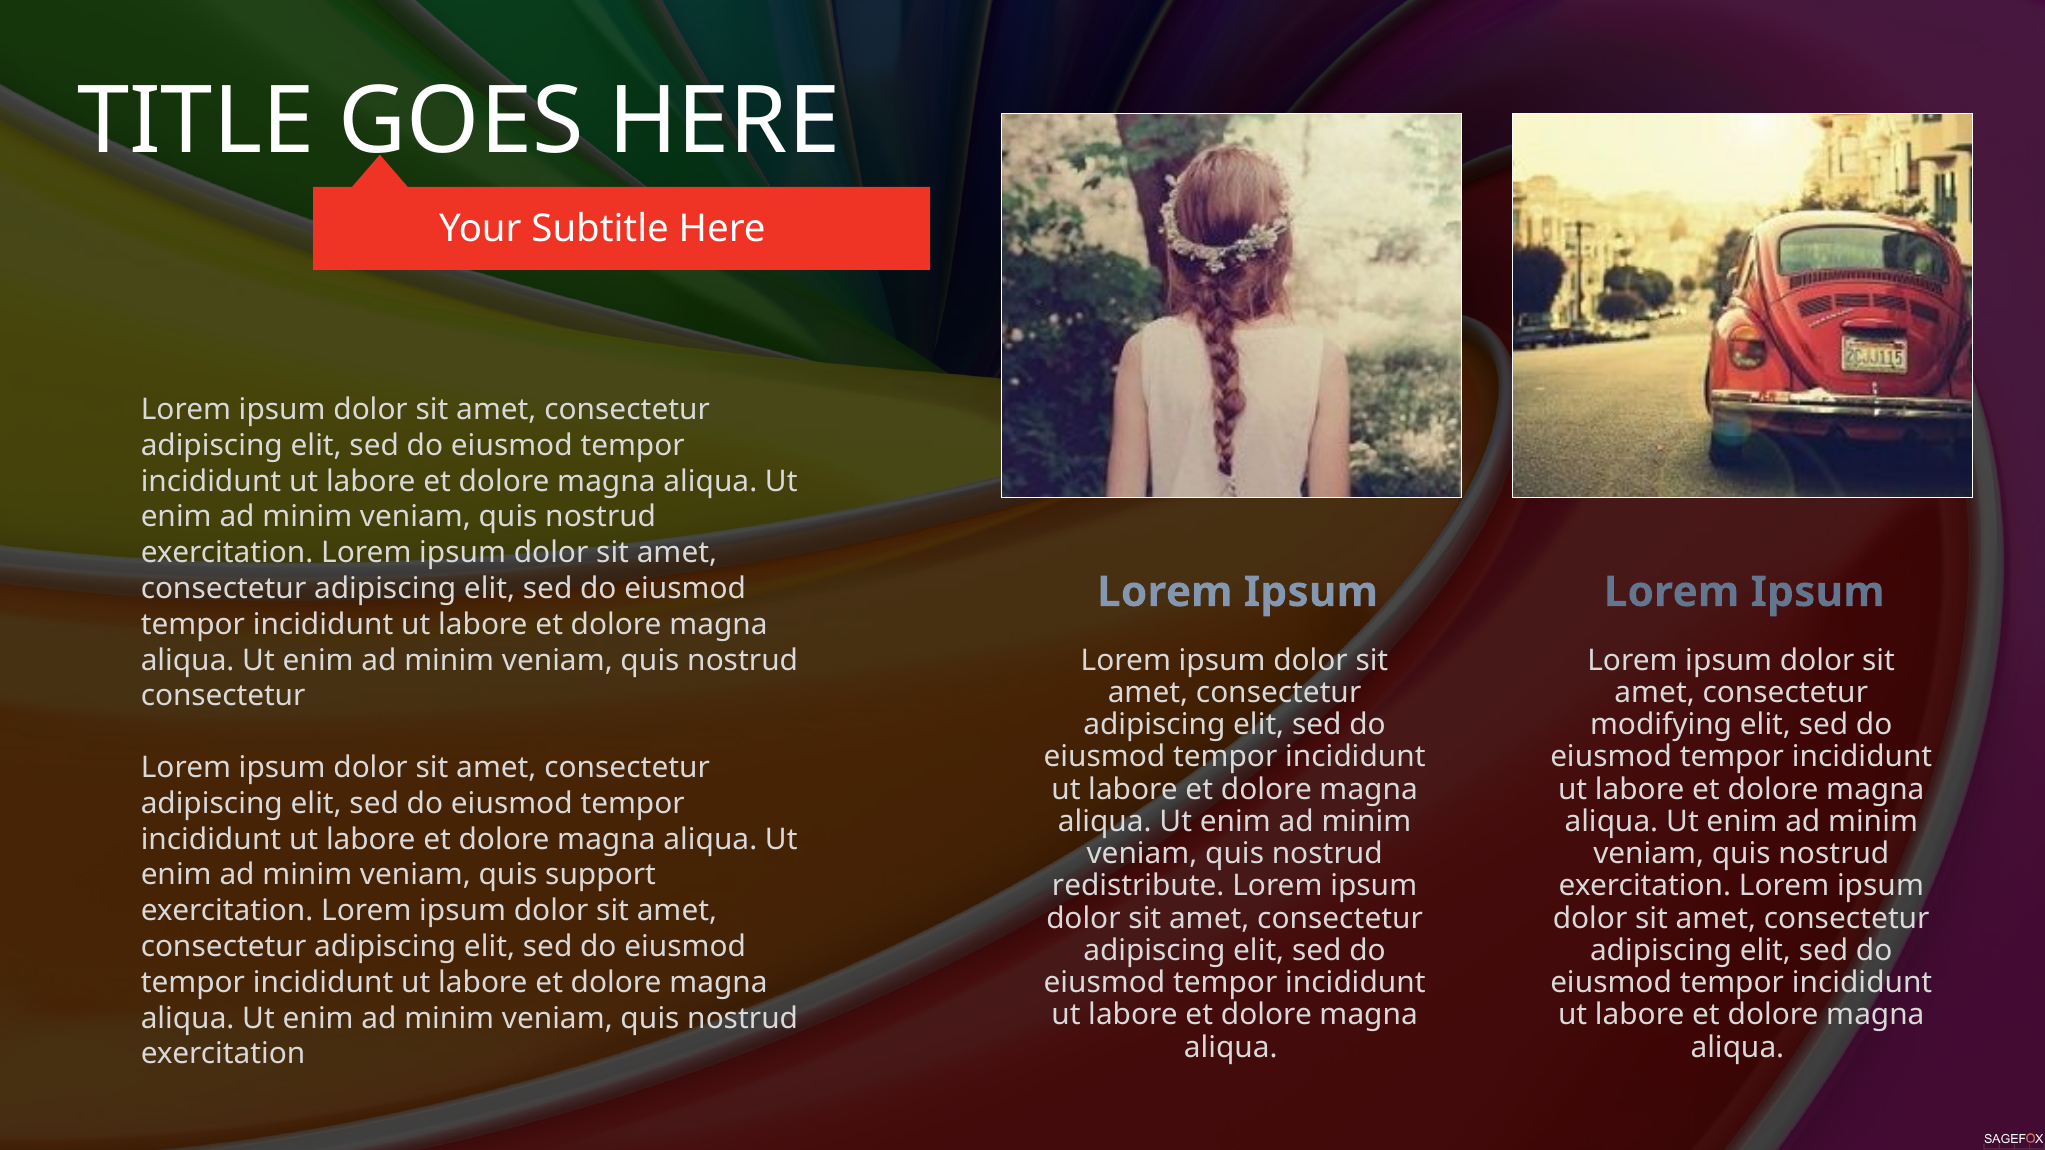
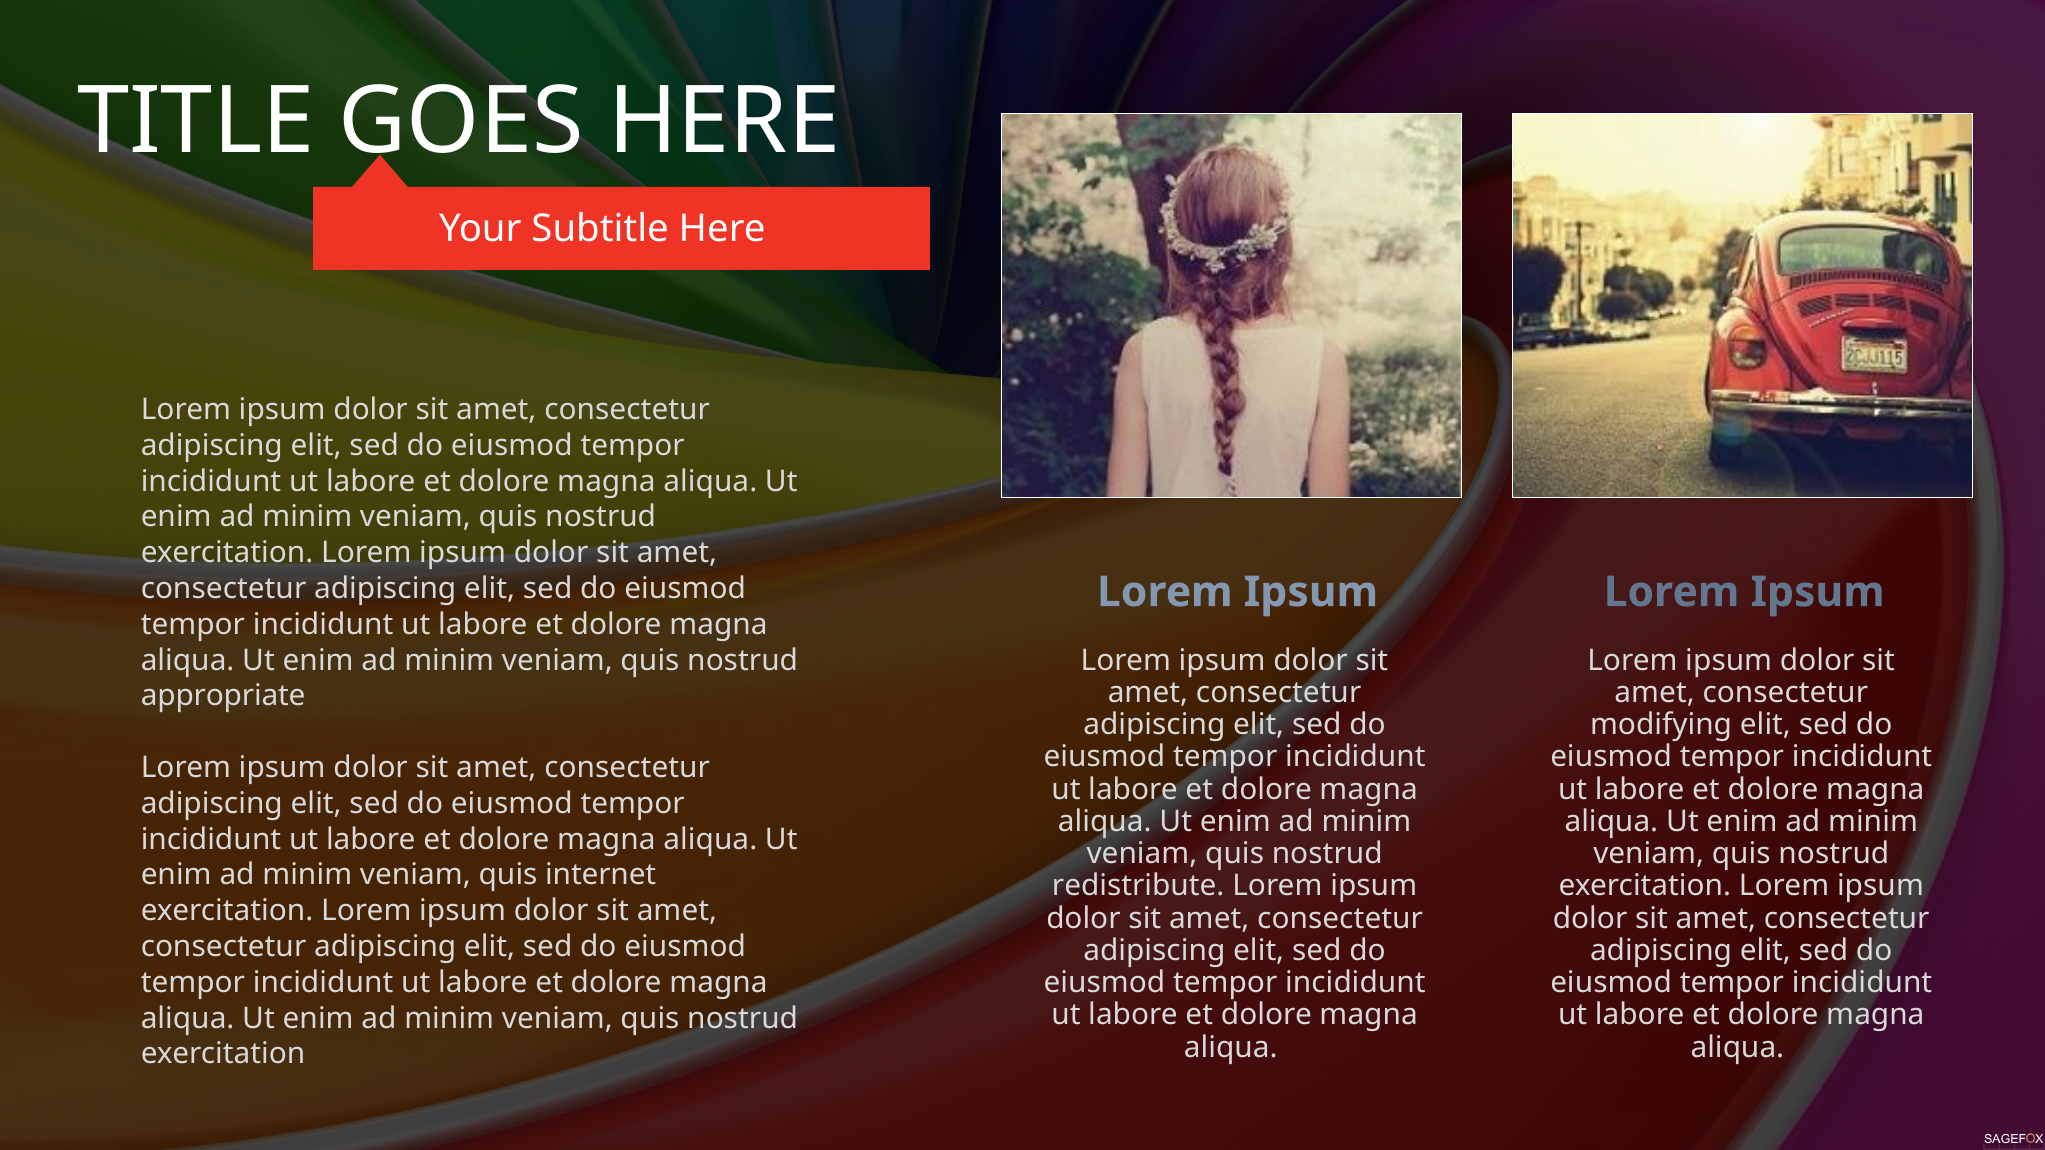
consectetur: consectetur -> appropriate (223, 696)
support: support -> internet (601, 875)
